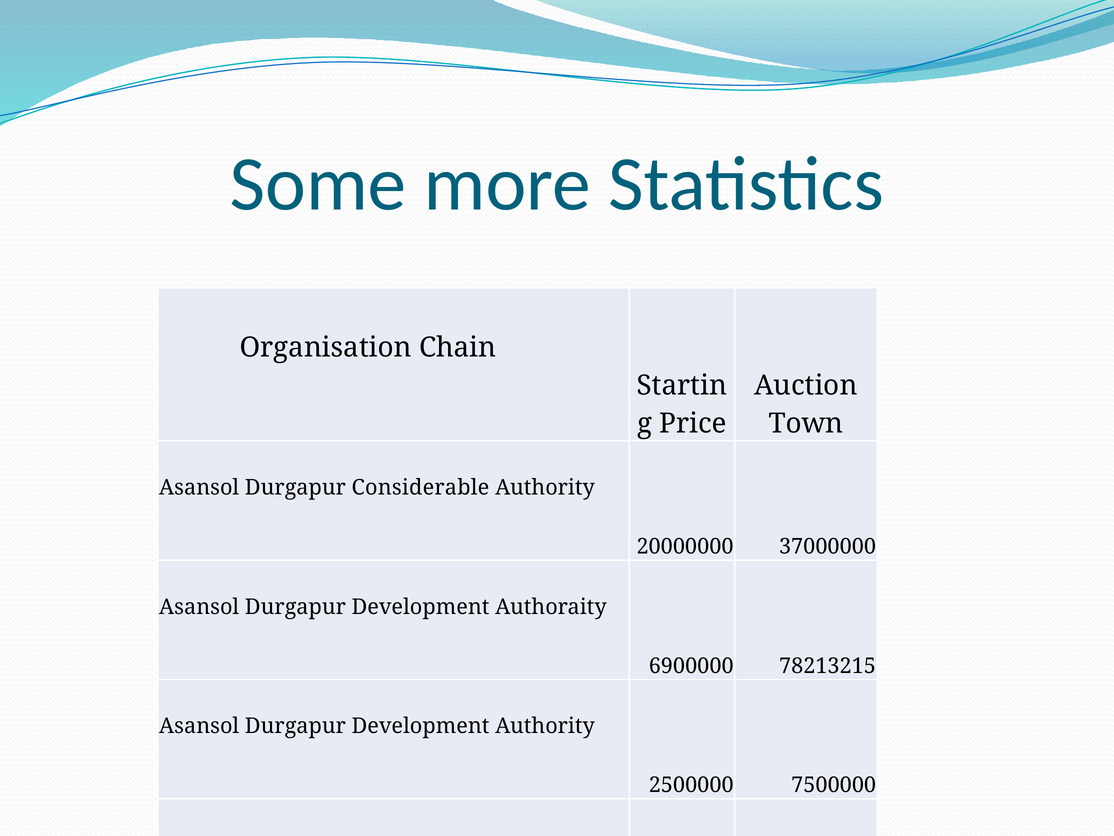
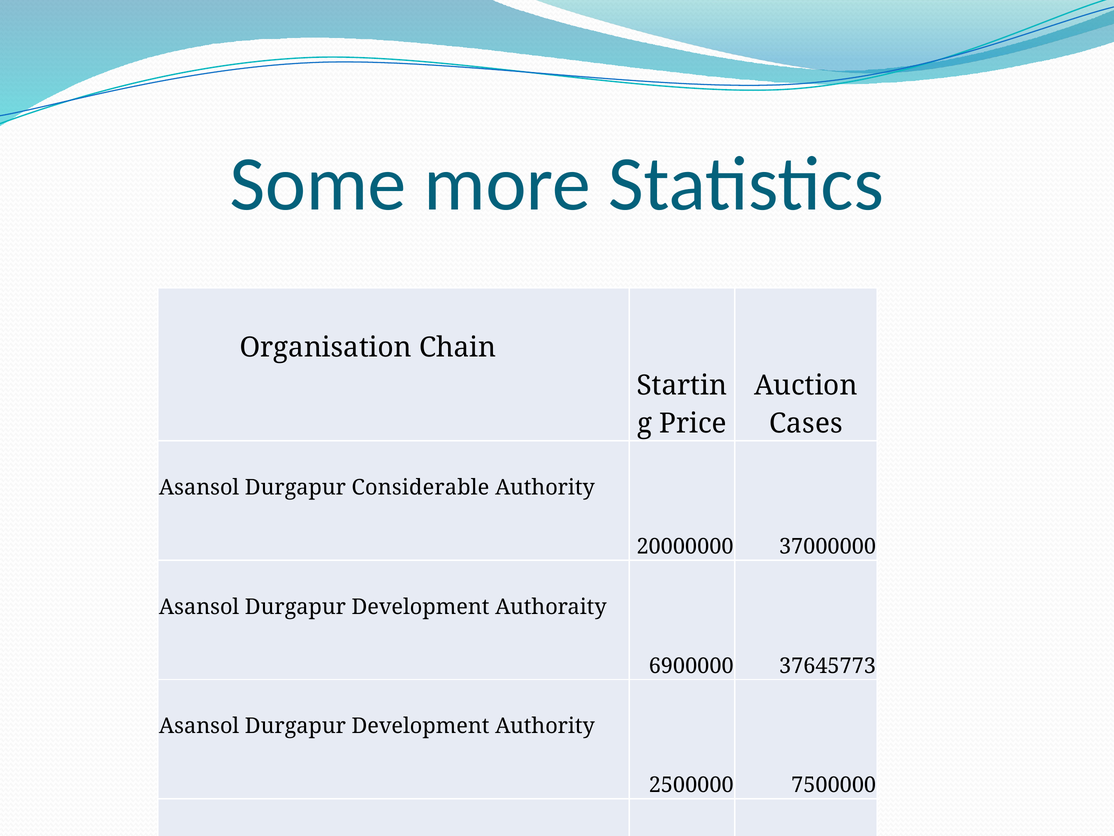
Town: Town -> Cases (806, 423)
78213215: 78213215 -> 37645773 (827, 666)
